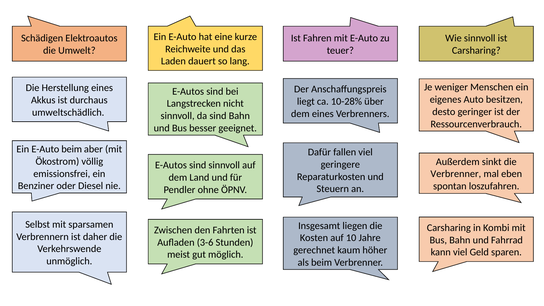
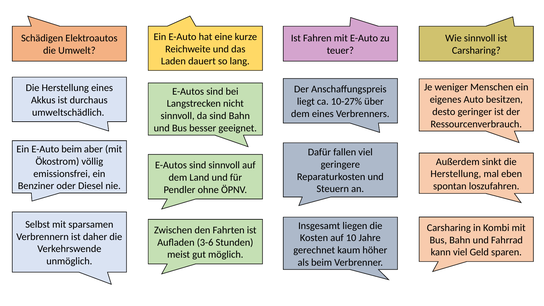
10-28%: 10-28% -> 10-27% (346, 102)
Verbrenner: Verbrenner -> Herstellung (456, 174)
